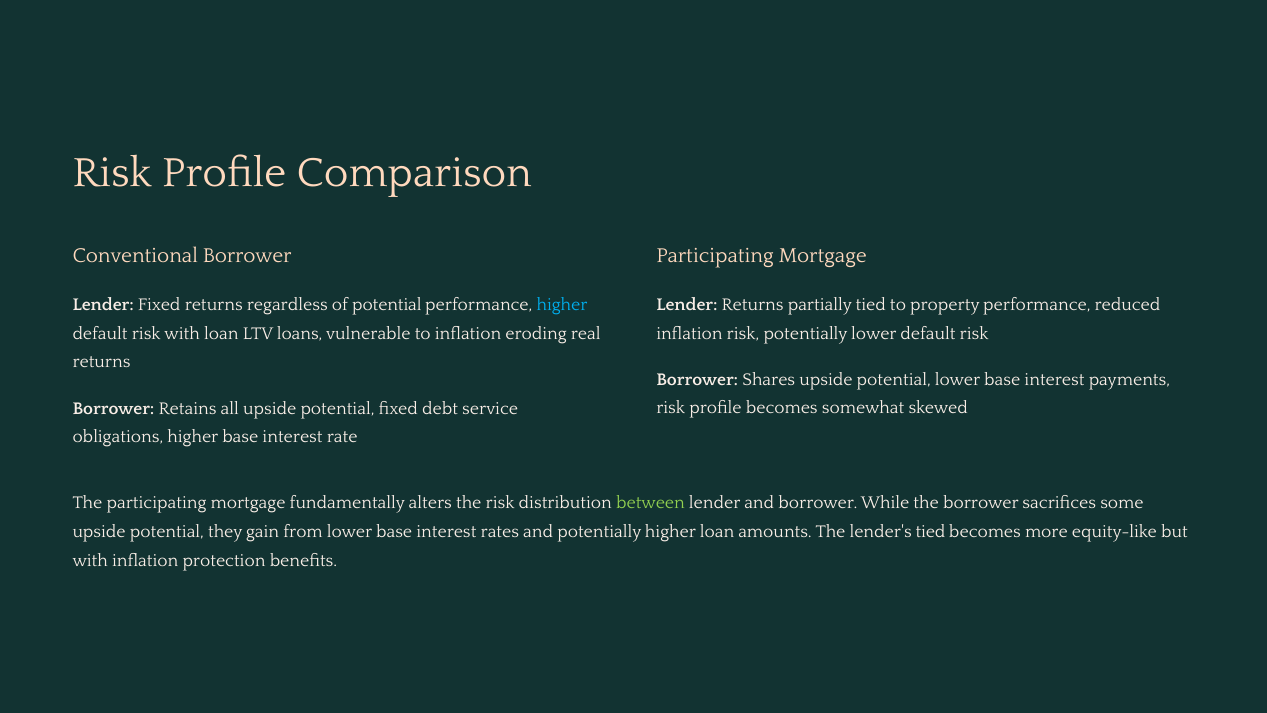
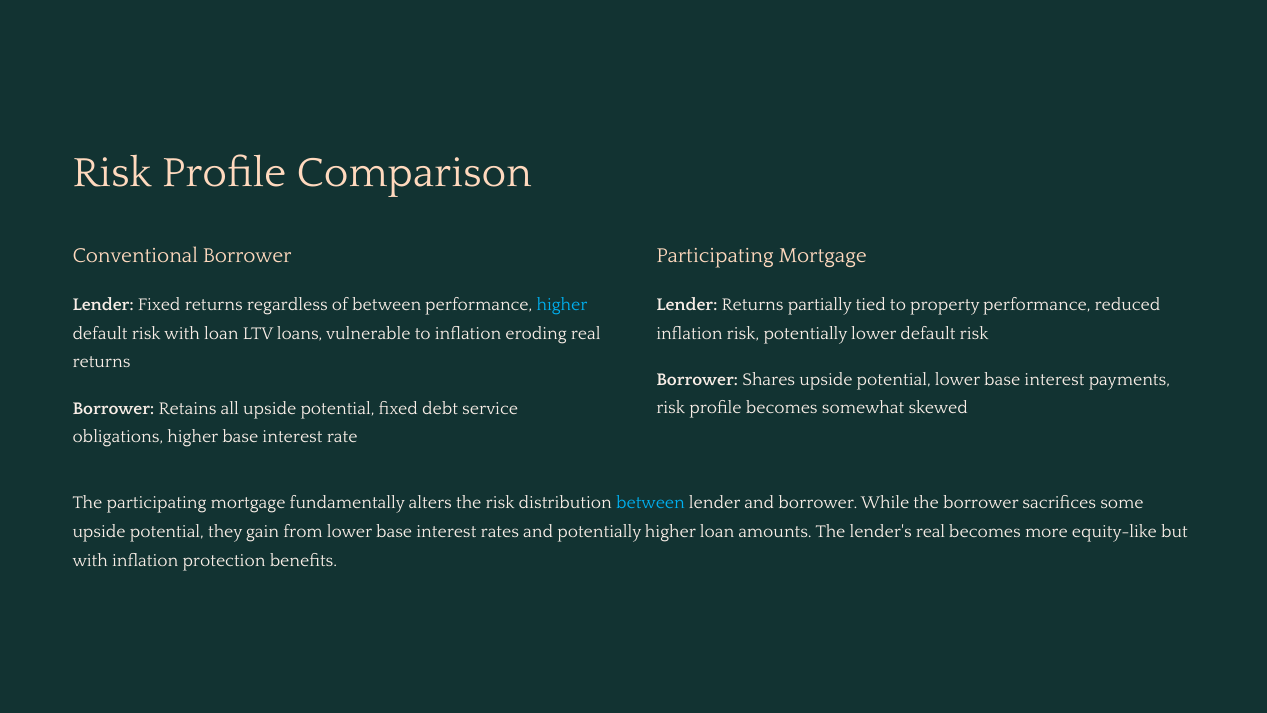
of potential: potential -> between (387, 305)
between colour: light green -> light blue (650, 503)
lender's tied: tied -> real (931, 531)
